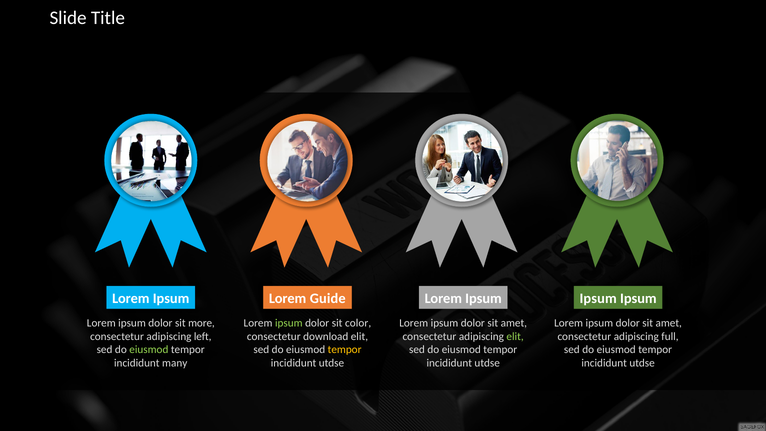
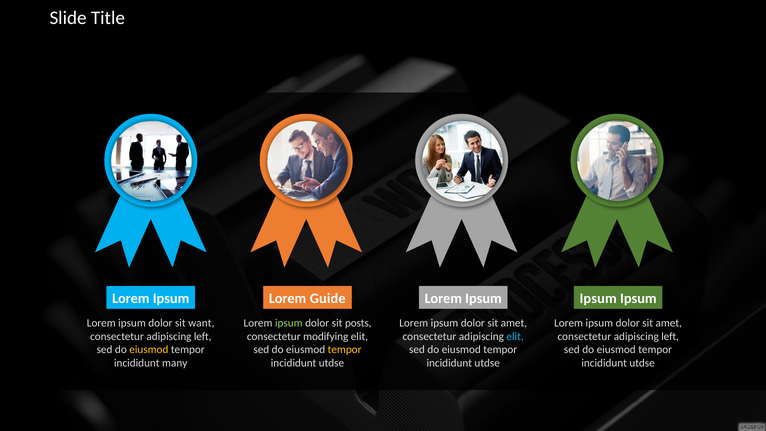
more: more -> want (201, 323)
color: color -> posts (358, 323)
download: download -> modifying (326, 336)
elit colour: light green -> light blue (515, 336)
full: full -> left (670, 336)
eiusmod colour: light green -> yellow (149, 350)
